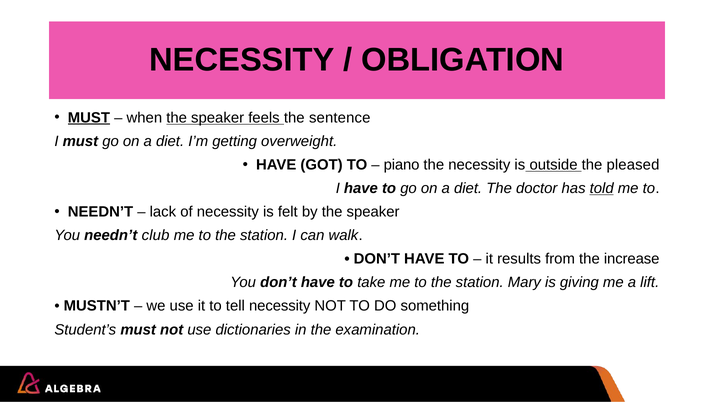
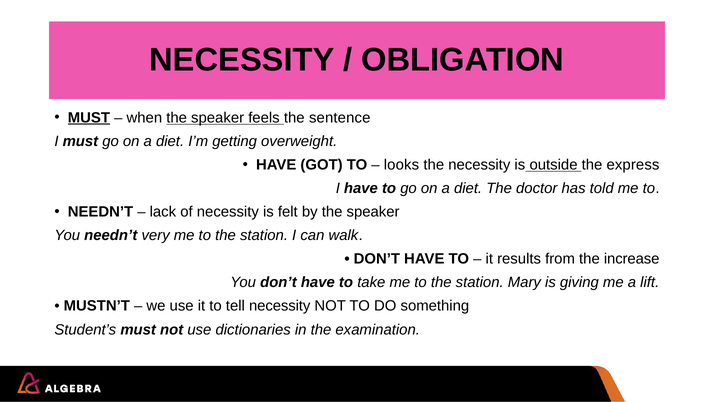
piano: piano -> looks (401, 165)
pleased: pleased -> express (633, 165)
told underline: present -> none (602, 188)
club: club -> very (156, 235)
